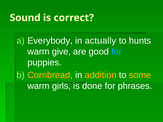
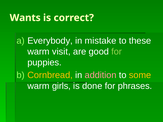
Sound: Sound -> Wants (25, 18)
actually: actually -> mistake (101, 41)
hunts: hunts -> these (140, 41)
give: give -> visit (61, 52)
for colour: light blue -> light green (117, 52)
addition colour: yellow -> pink (101, 75)
